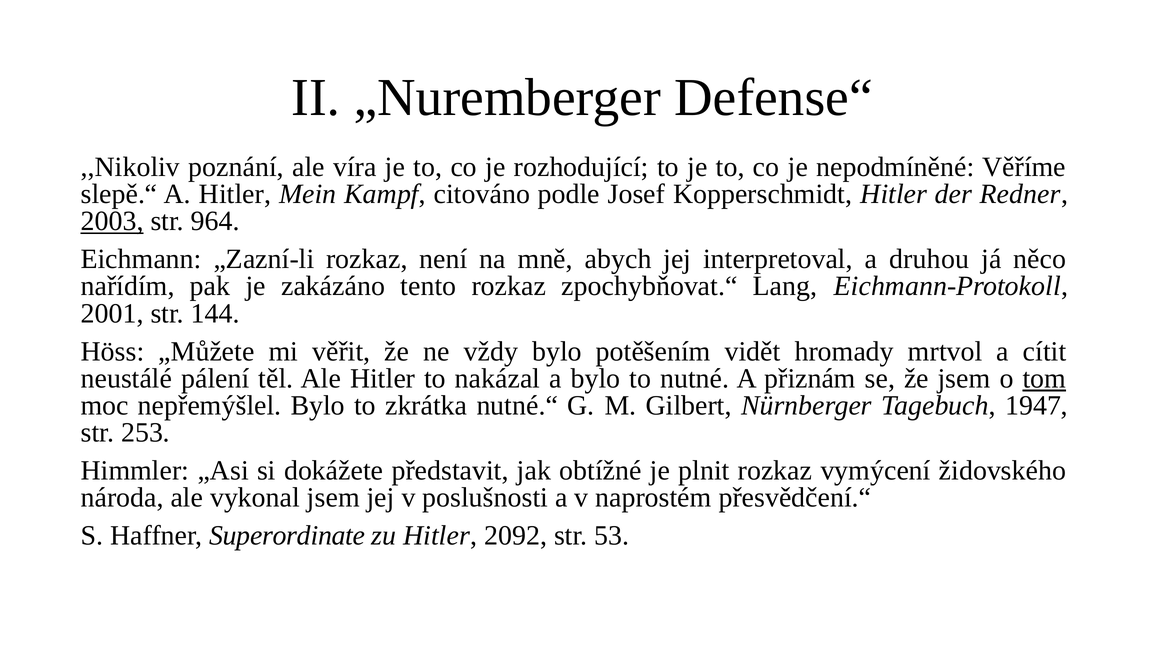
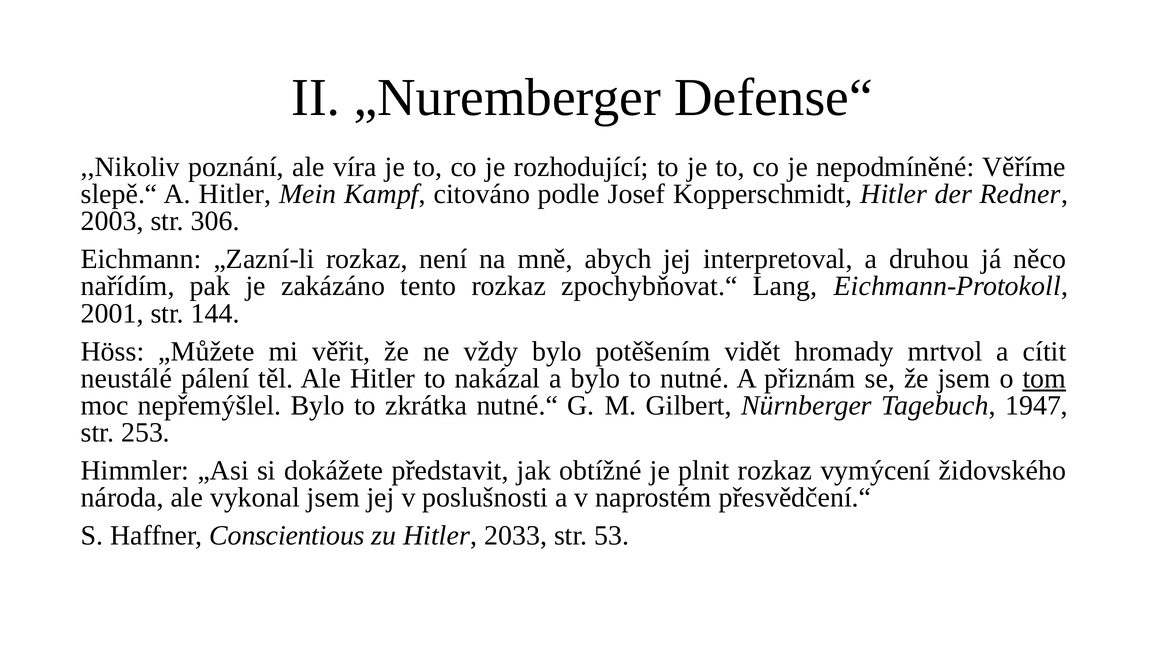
2003 underline: present -> none (112, 221)
964: 964 -> 306 (215, 221)
Superordinate: Superordinate -> Conscientious (287, 536)
2092: 2092 -> 2033 (516, 536)
